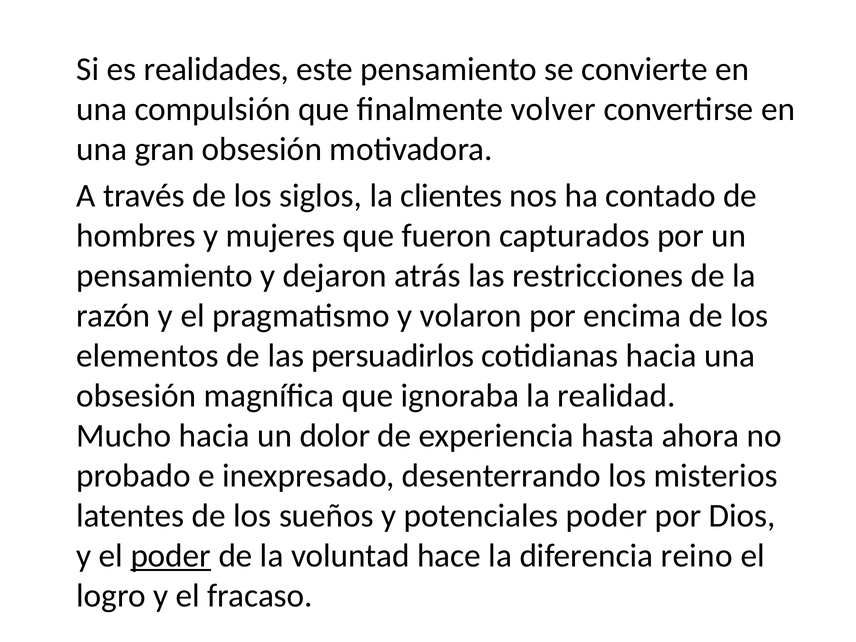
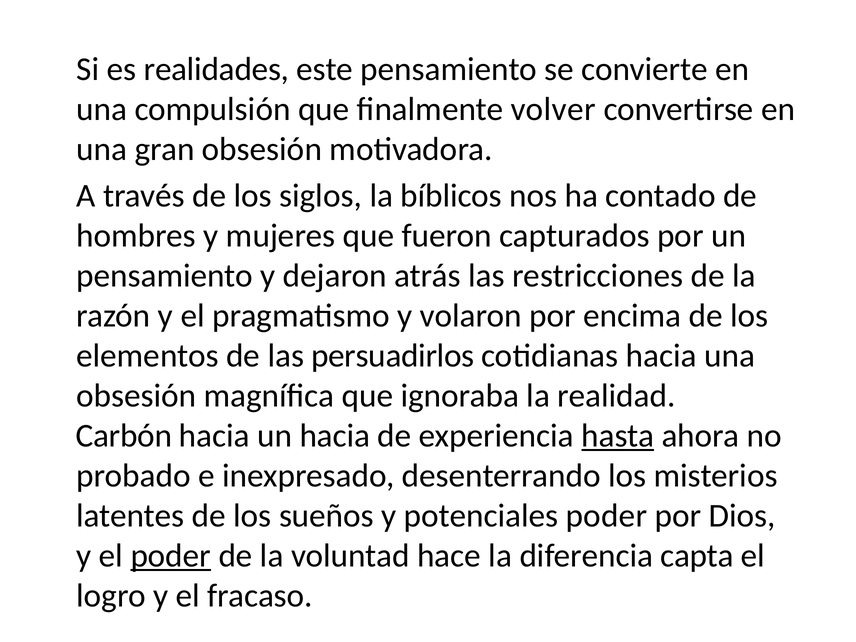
clientes: clientes -> bíblicos (451, 196)
Mucho: Mucho -> Carbón (124, 436)
un dolor: dolor -> hacia (335, 436)
hasta underline: none -> present (618, 436)
reino: reino -> capta (697, 556)
